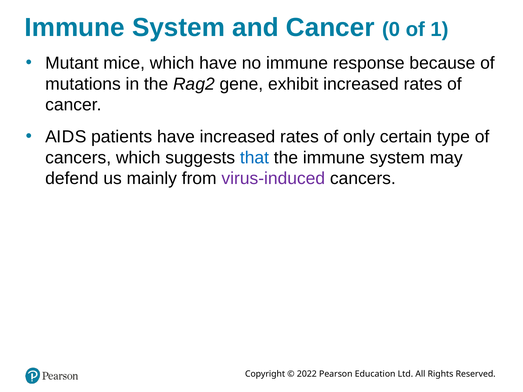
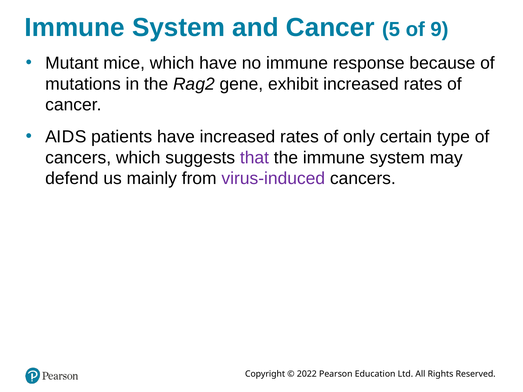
0: 0 -> 5 (391, 30)
1: 1 -> 9 (440, 30)
that colour: blue -> purple (254, 158)
